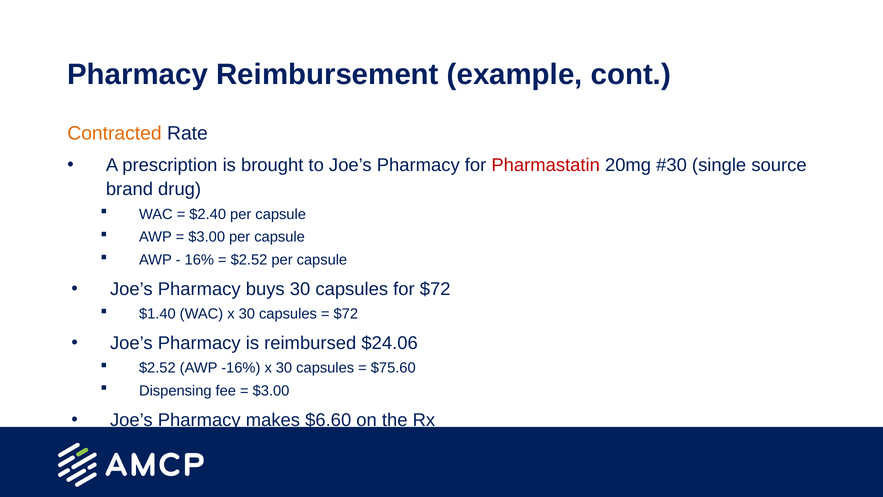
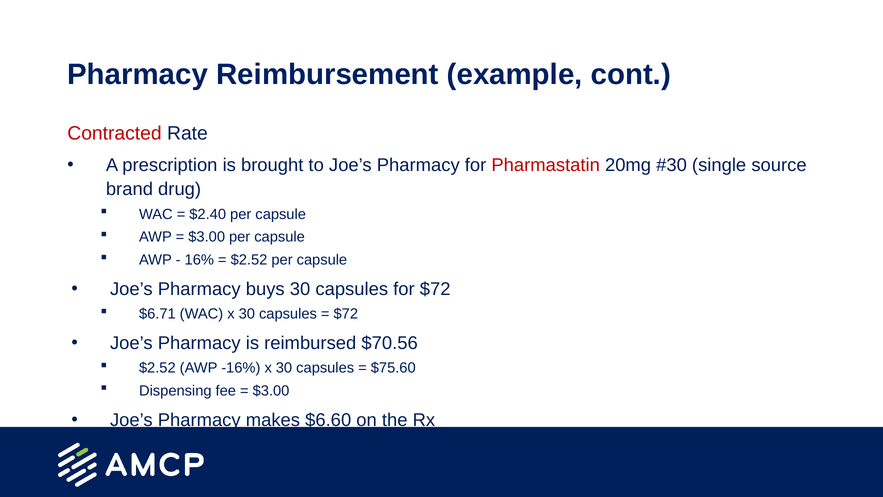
Contracted colour: orange -> red (115, 133)
$1.40: $1.40 -> $6.71 (157, 314)
$24.06: $24.06 -> $70.56 (390, 343)
